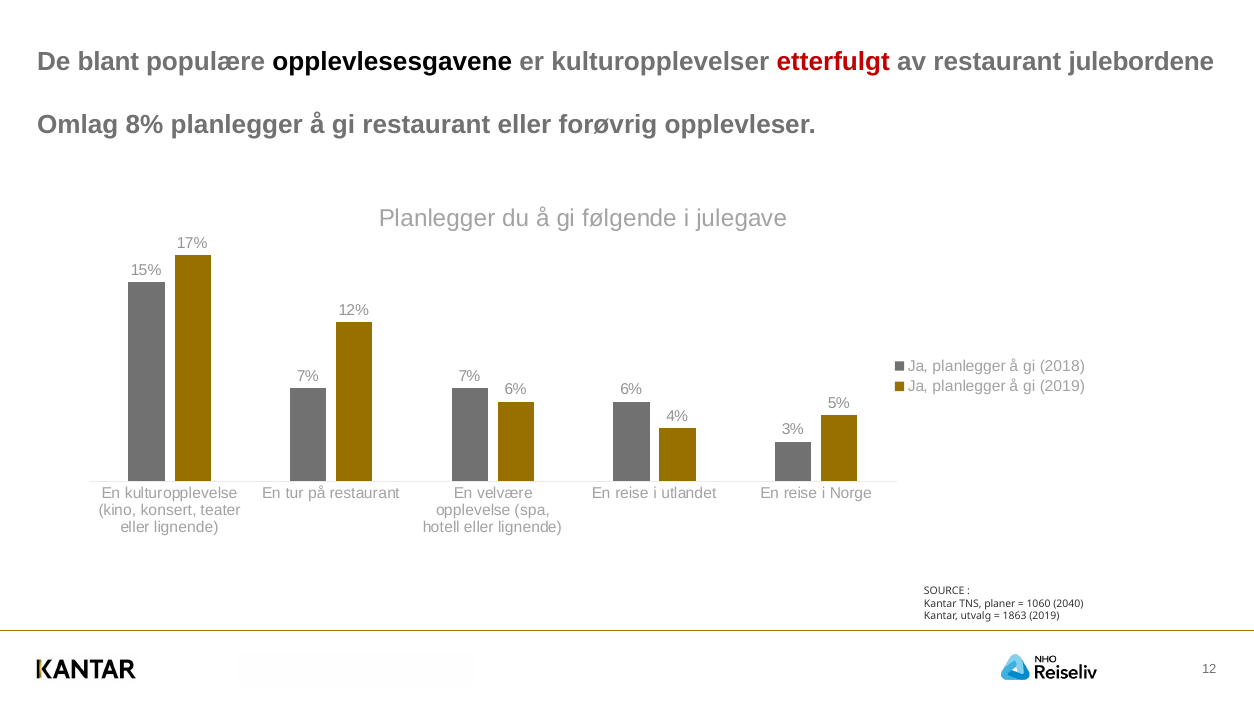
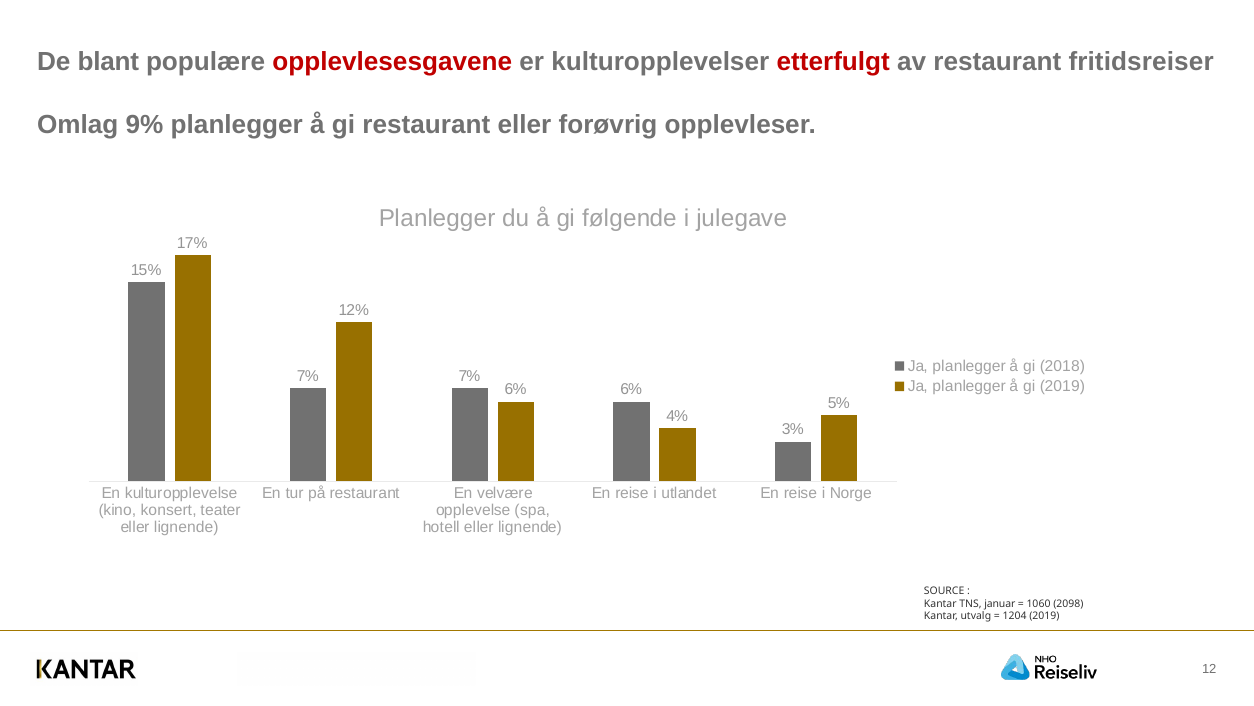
opplevlesesgavene colour: black -> red (392, 62)
julebordene: julebordene -> fritidsreiser (1141, 62)
8%: 8% -> 9% (145, 125)
planer: planer -> januar (1000, 603)
2040: 2040 -> 2098 (1068, 603)
1863: 1863 -> 1204 (1015, 616)
